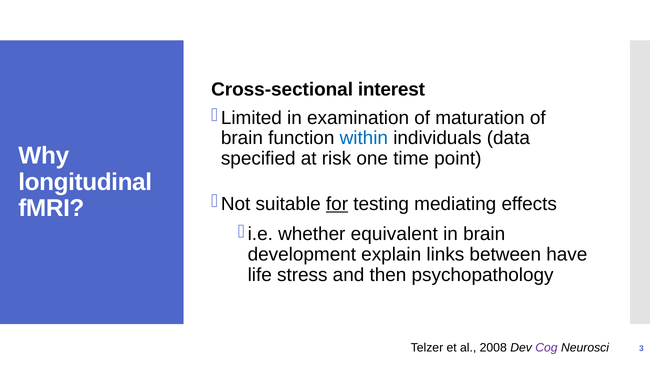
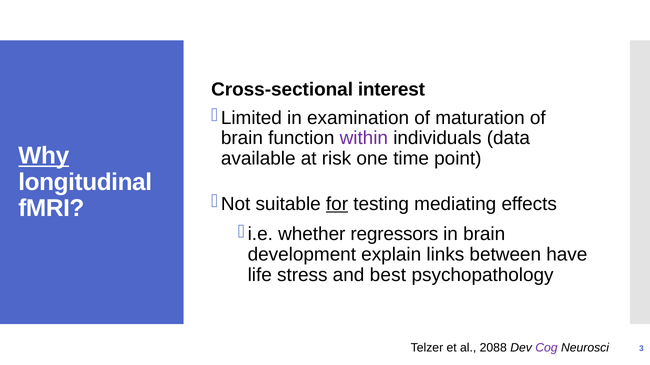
within colour: blue -> purple (364, 138)
Why underline: none -> present (44, 156)
specified: specified -> available (258, 159)
equivalent: equivalent -> regressors (394, 235)
then: then -> best (388, 275)
2008: 2008 -> 2088 (493, 348)
